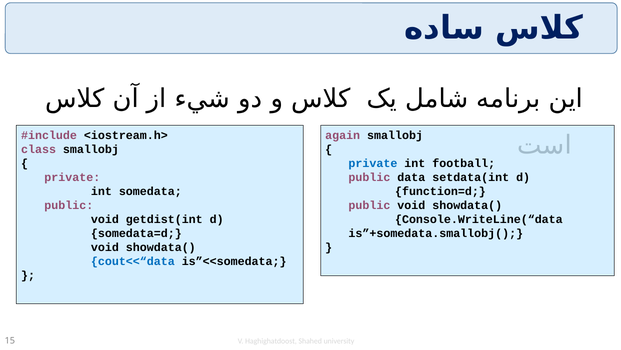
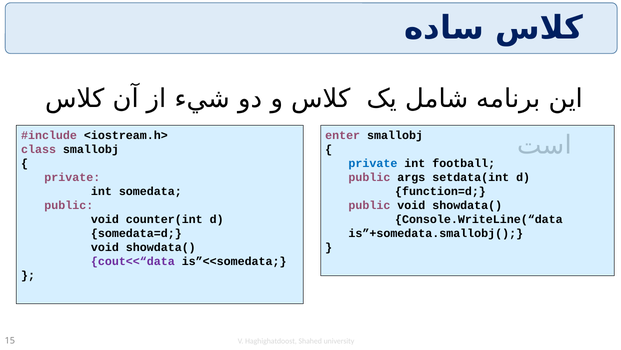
again: again -> enter (343, 135)
data: data -> args (411, 177)
getdist(int: getdist(int -> counter(int (164, 219)
cout<<“data colour: blue -> purple (133, 261)
